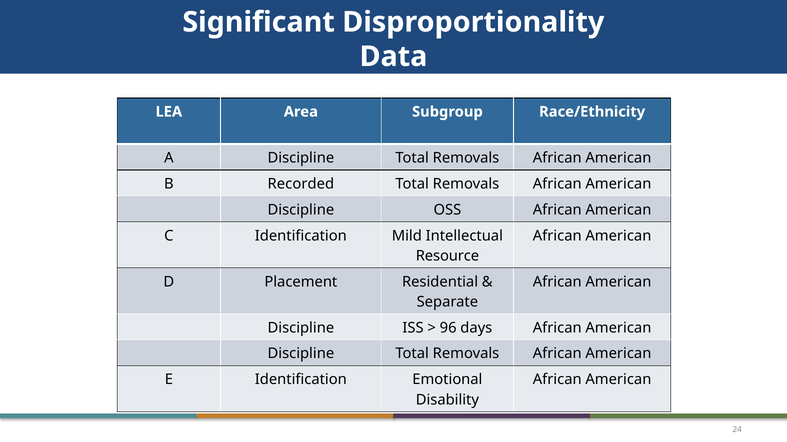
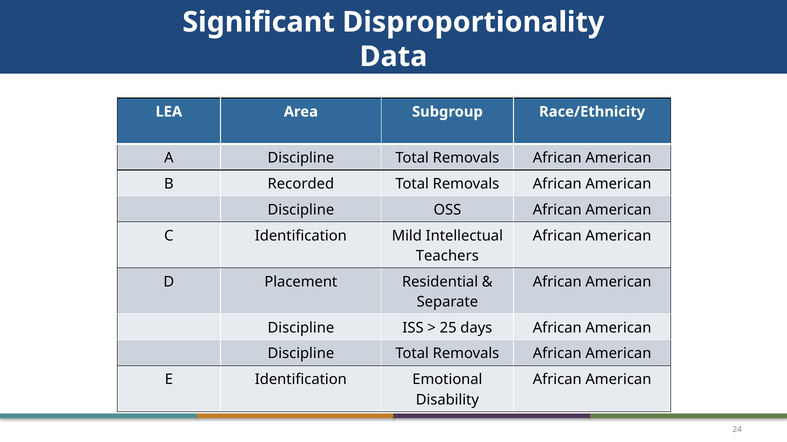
Resource: Resource -> Teachers (447, 256)
96: 96 -> 25 (448, 328)
